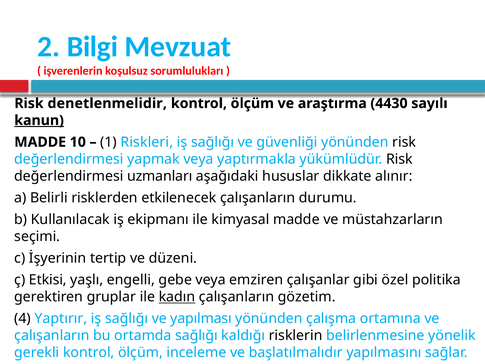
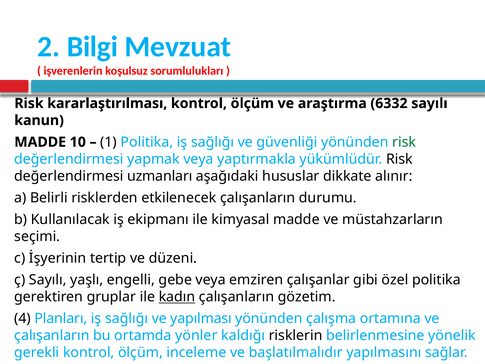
denetlenmelidir: denetlenmelidir -> kararlaştırılması (107, 103)
4430: 4430 -> 6332 (389, 103)
kanun underline: present -> none (39, 120)
1 Riskleri: Riskleri -> Politika (147, 142)
risk colour: black -> green (404, 142)
ç Etkisi: Etkisi -> Sayılı (48, 280)
Yaptırır: Yaptırır -> Planları (61, 318)
ortamda sağlığı: sağlığı -> yönler (196, 335)
